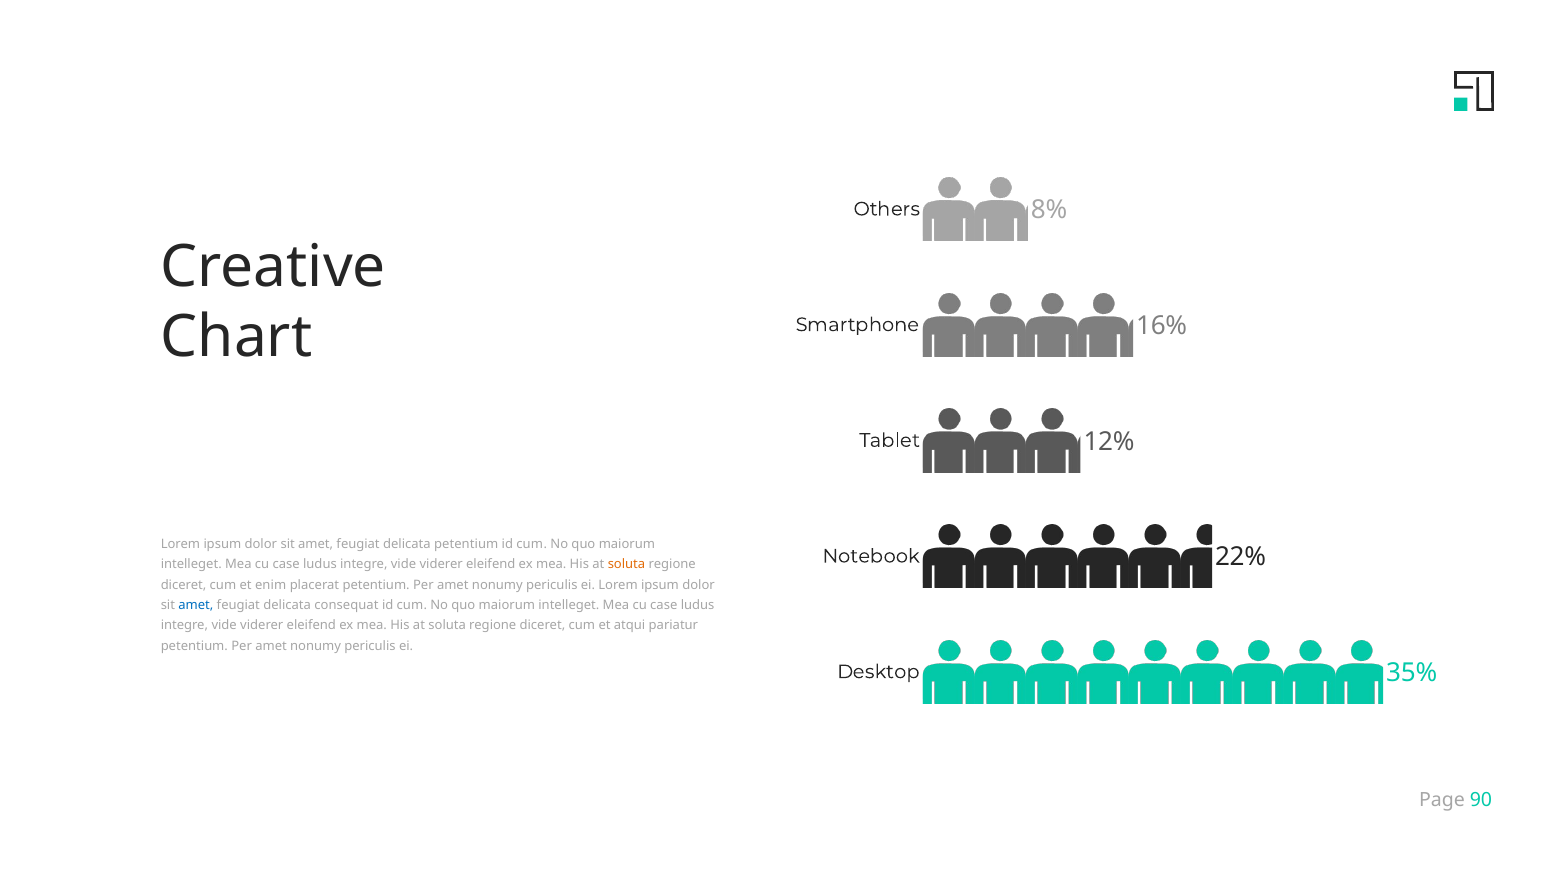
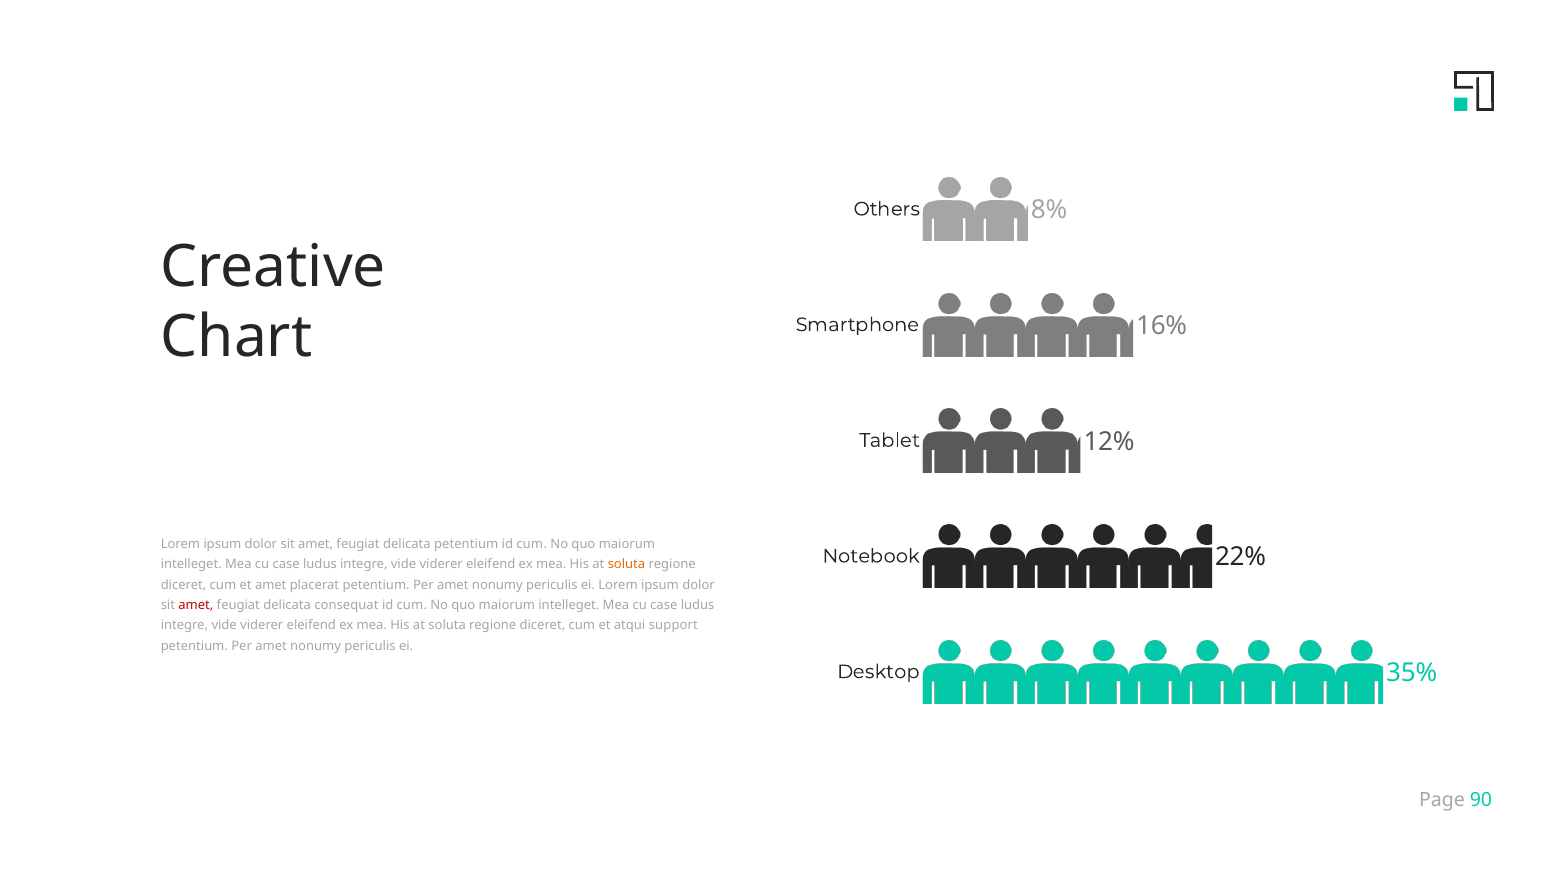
et enim: enim -> amet (271, 585)
amet colour: blue -> red (196, 605)
pariatur: pariatur -> support (673, 625)
